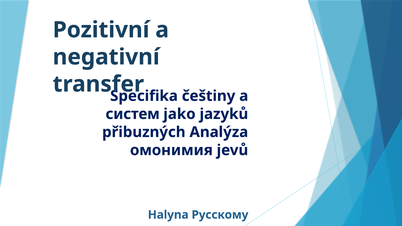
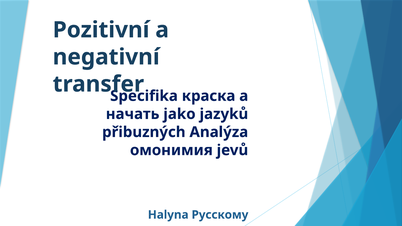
češtiny: češtiny -> краска (209, 96)
систем: систем -> начать (133, 114)
